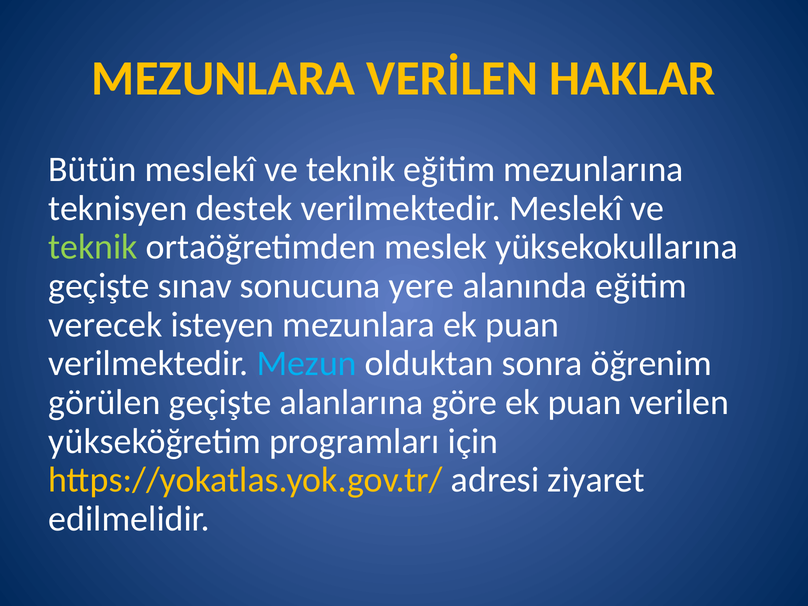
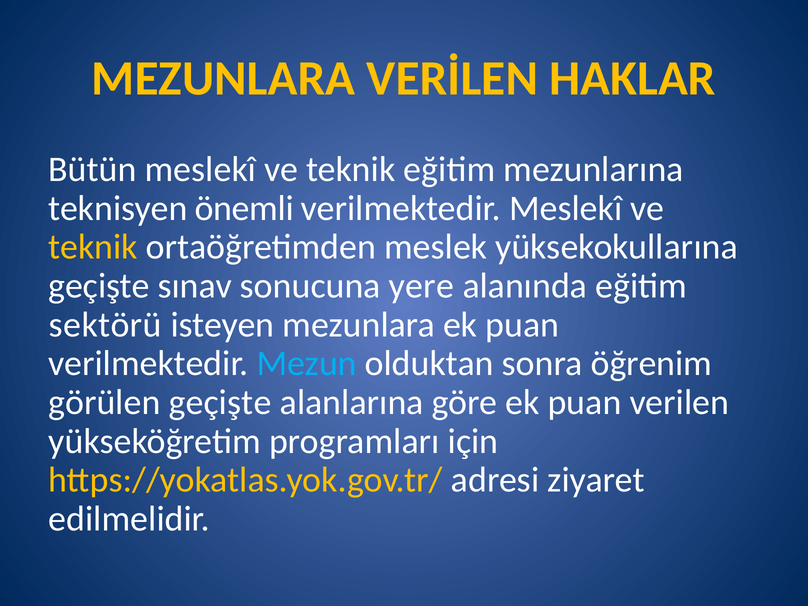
destek: destek -> önemli (244, 208)
teknik colour: light green -> yellow (93, 247)
verecek: verecek -> sektörü (105, 325)
